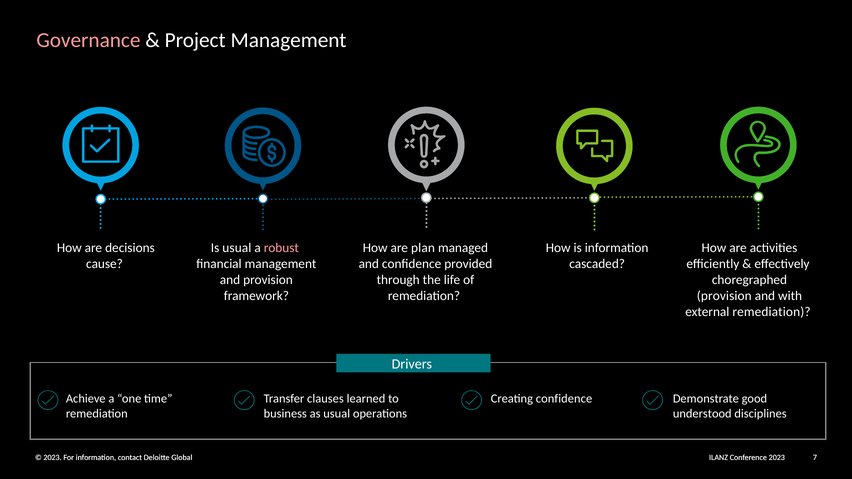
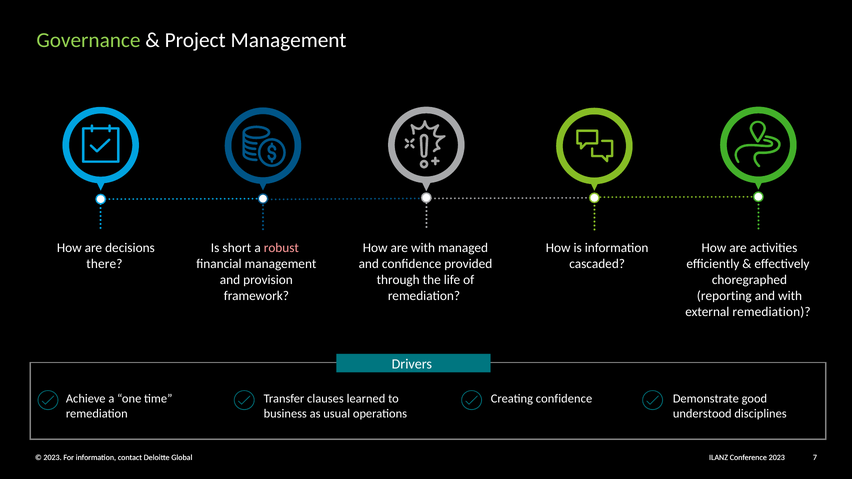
Governance colour: pink -> light green (88, 40)
Is usual: usual -> short (237, 248)
are plan: plan -> with (423, 248)
cause: cause -> there (104, 264)
provision: provision -> reporting (724, 296)
